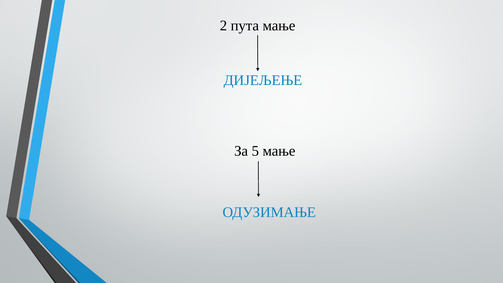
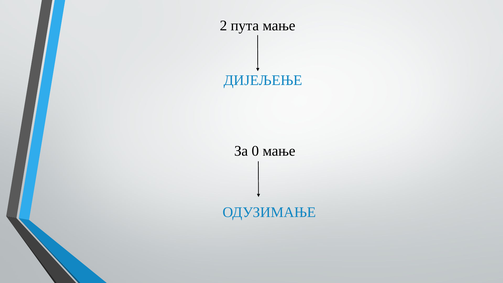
5: 5 -> 0 (255, 151)
